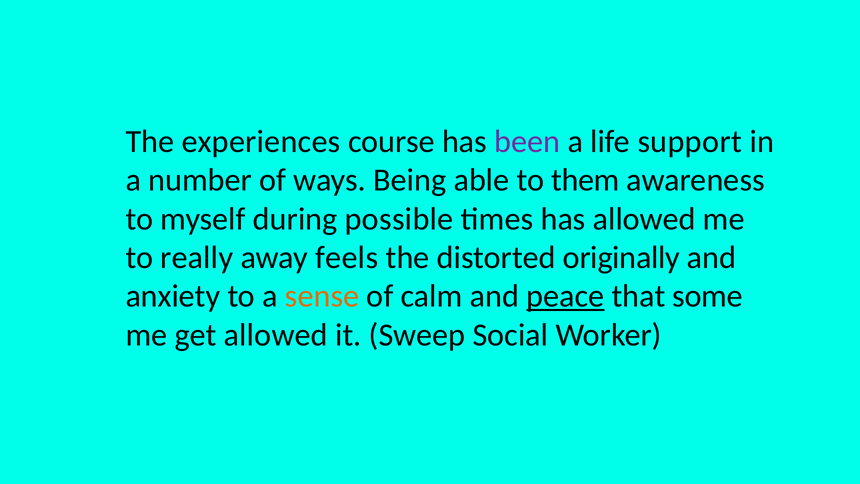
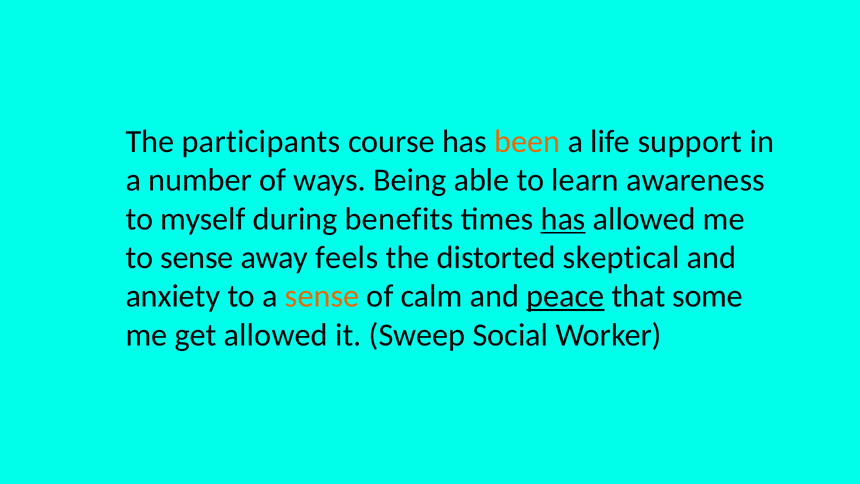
experiences: experiences -> participants (261, 141)
been colour: purple -> orange (527, 141)
them: them -> learn (585, 180)
possible: possible -> benefits (399, 219)
has underline: none -> present (563, 219)
to really: really -> sense (197, 257)
originally: originally -> skeptical (621, 257)
